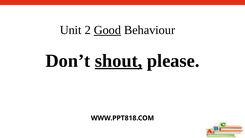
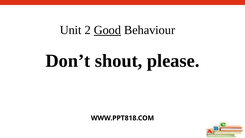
shout underline: present -> none (119, 61)
